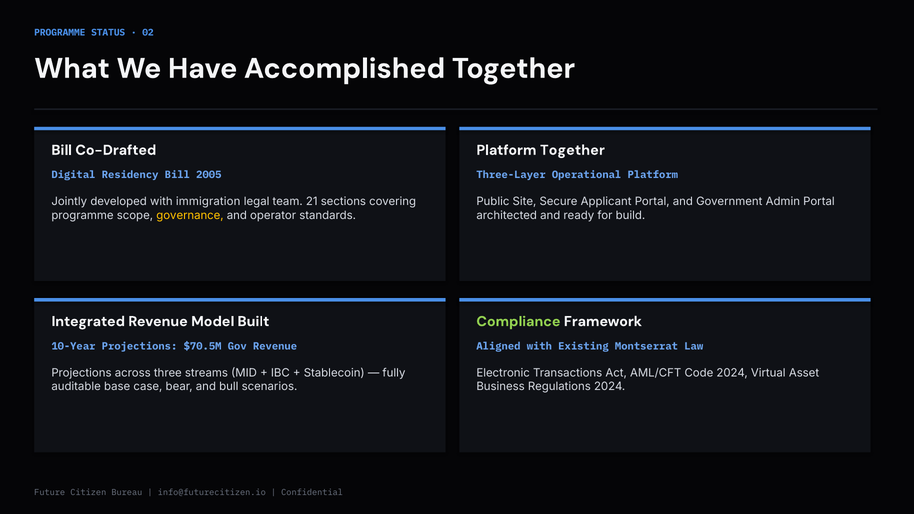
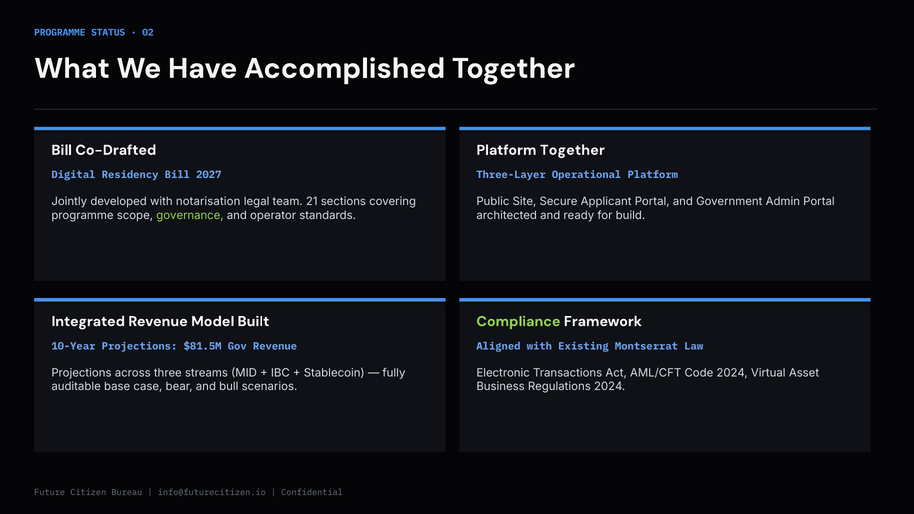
2005: 2005 -> 2027 (209, 175)
immigration: immigration -> notarisation (208, 202)
governance colour: yellow -> light green (190, 215)
$70.5M: $70.5M -> $81.5M (203, 346)
